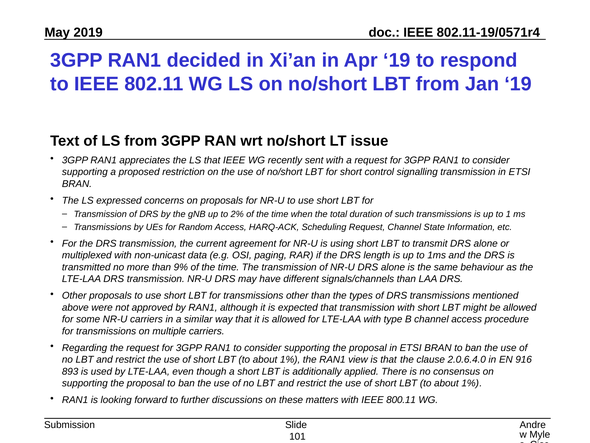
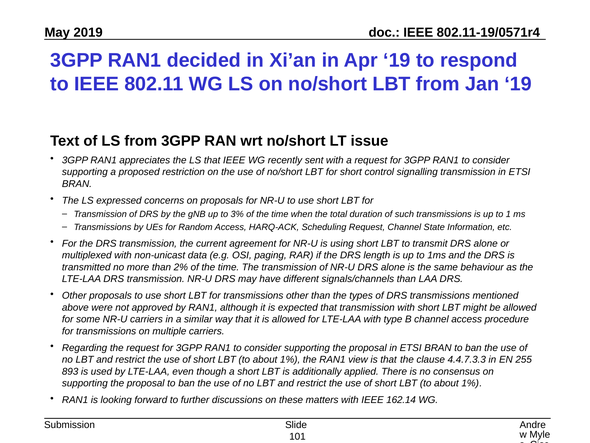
2%: 2% -> 3% (237, 214)
9%: 9% -> 2% (181, 267)
2.0.6.4.0: 2.0.6.4.0 -> 4.4.7.3.3 (467, 359)
916: 916 -> 255 (524, 359)
800.11: 800.11 -> 162.14 (401, 400)
